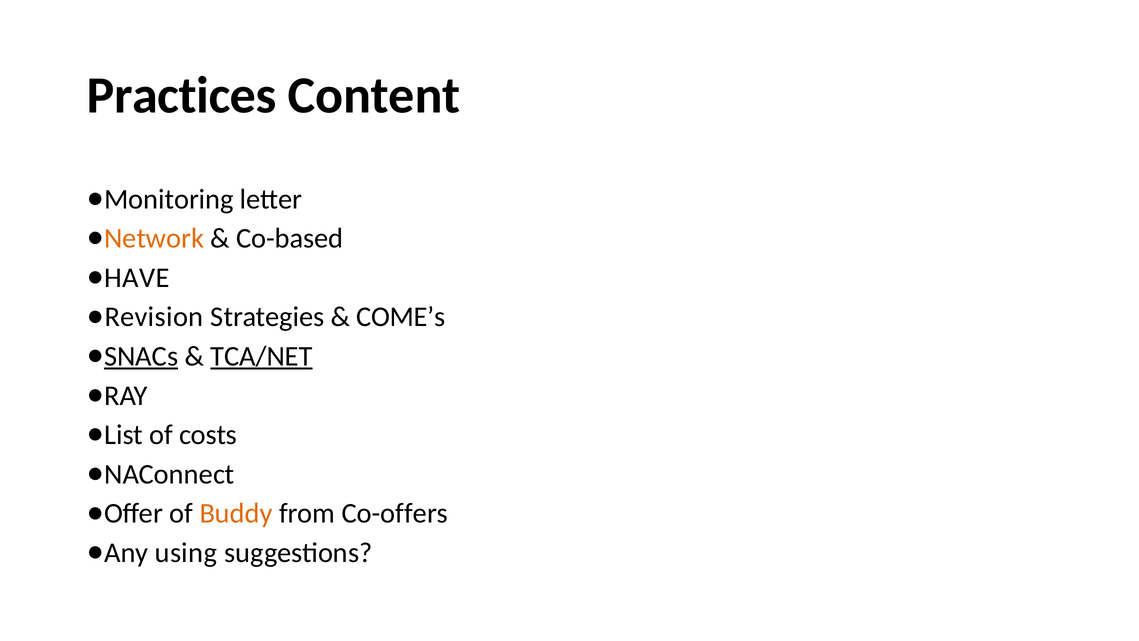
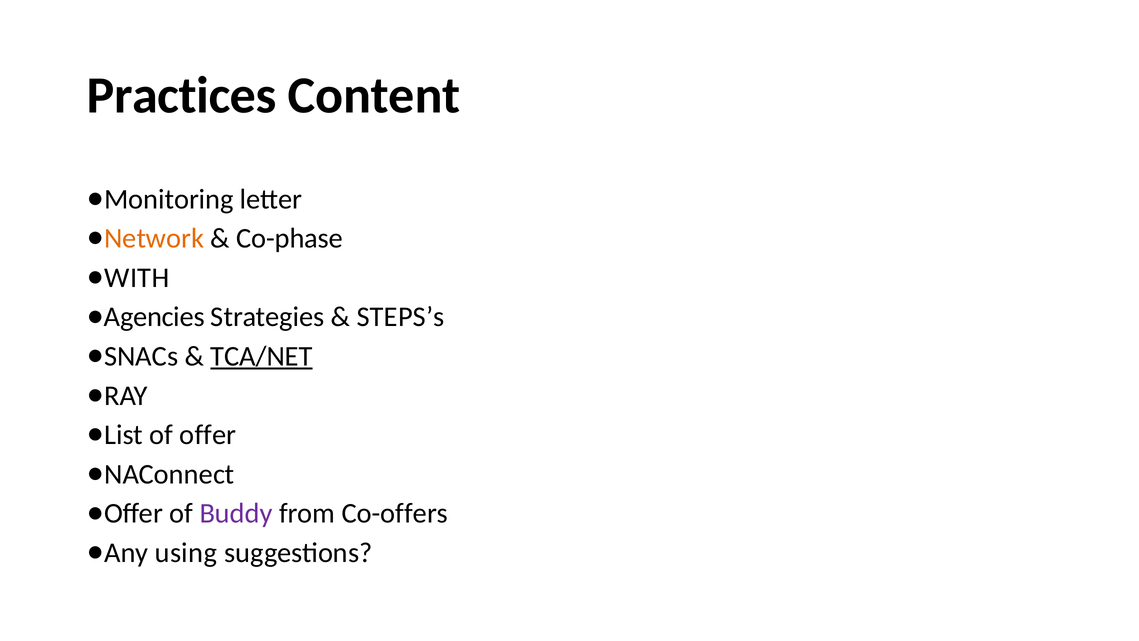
Co-based: Co-based -> Co-phase (290, 238)
HAVE: HAVE -> WITH (137, 278)
Revision: Revision -> Agencies (154, 317)
COME’s: COME’s -> STEPS’s (401, 317)
SNACs underline: present -> none (141, 356)
of costs: costs -> offer (208, 435)
Buddy colour: orange -> purple (236, 513)
